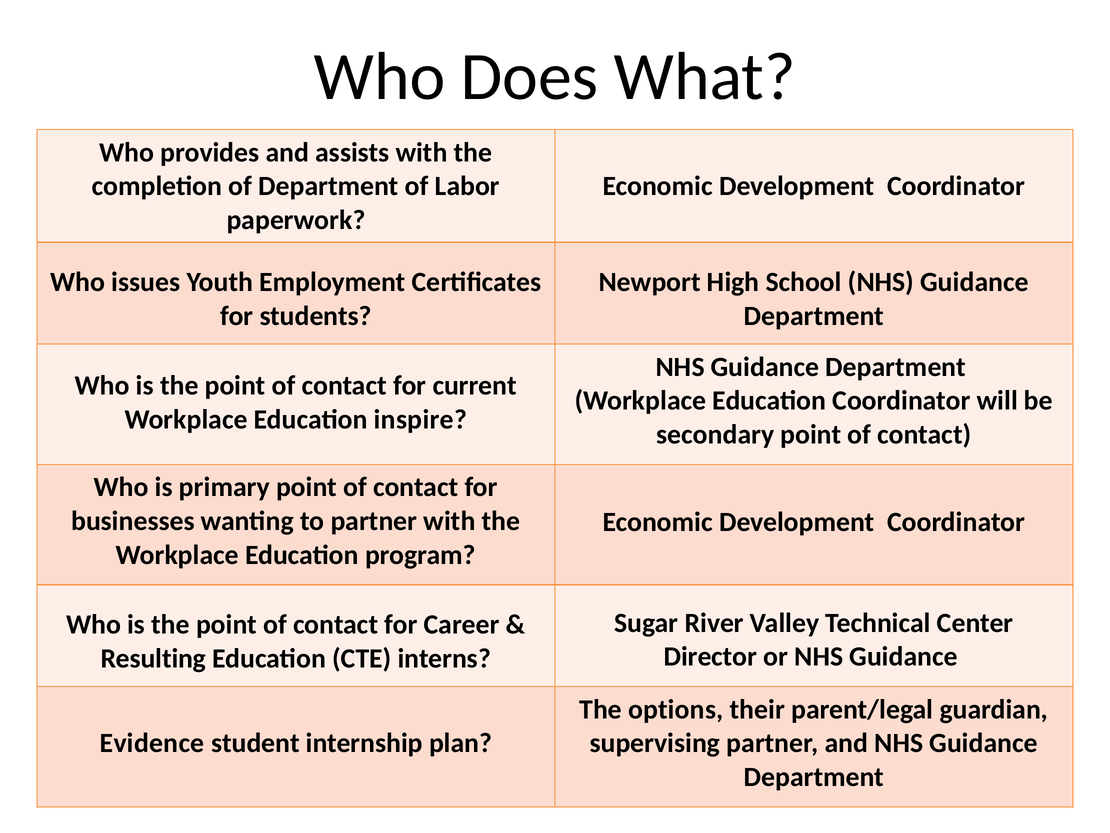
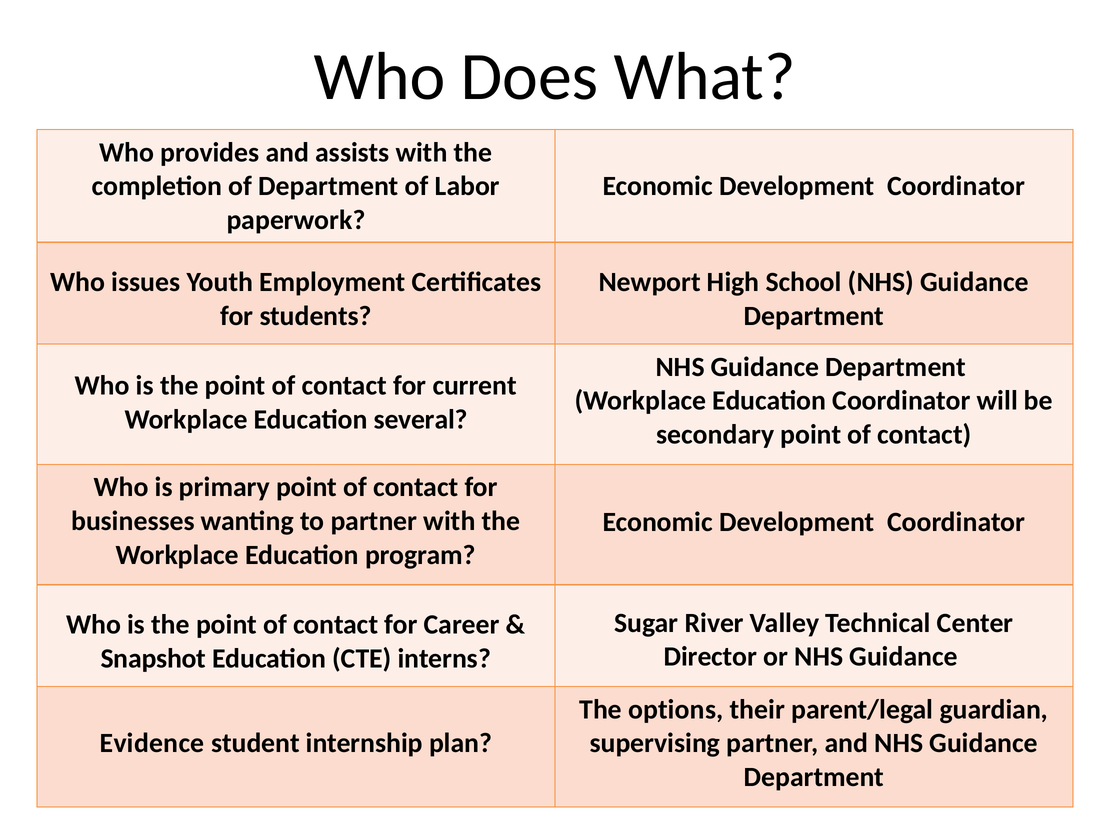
inspire: inspire -> several (421, 419)
Resulting: Resulting -> Snapshot (153, 658)
